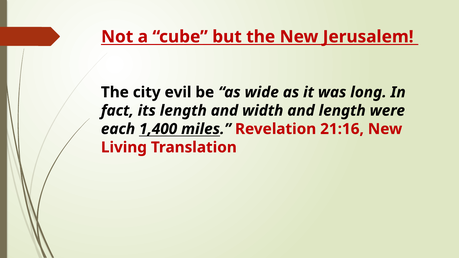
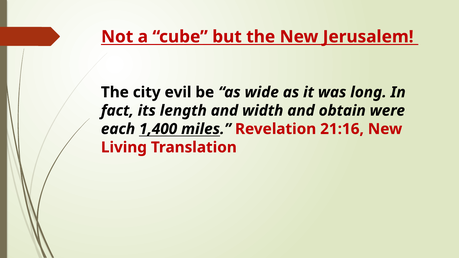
and length: length -> obtain (342, 111)
